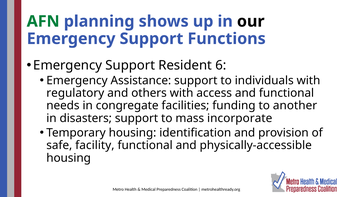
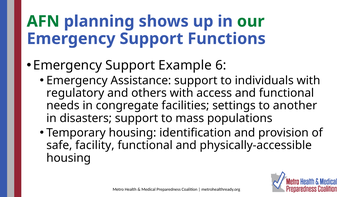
our colour: black -> green (251, 21)
Resident: Resident -> Example (185, 65)
funding: funding -> settings (234, 106)
incorporate: incorporate -> populations (240, 118)
